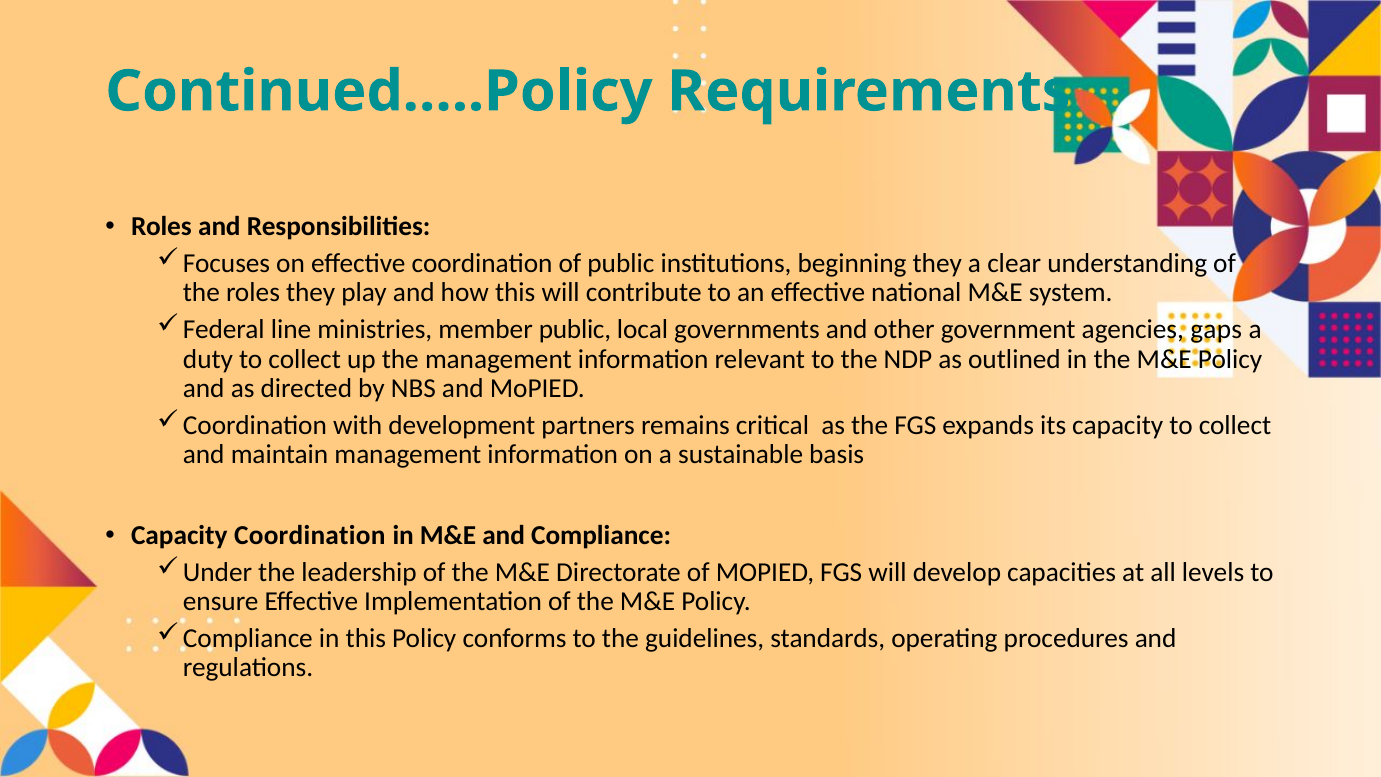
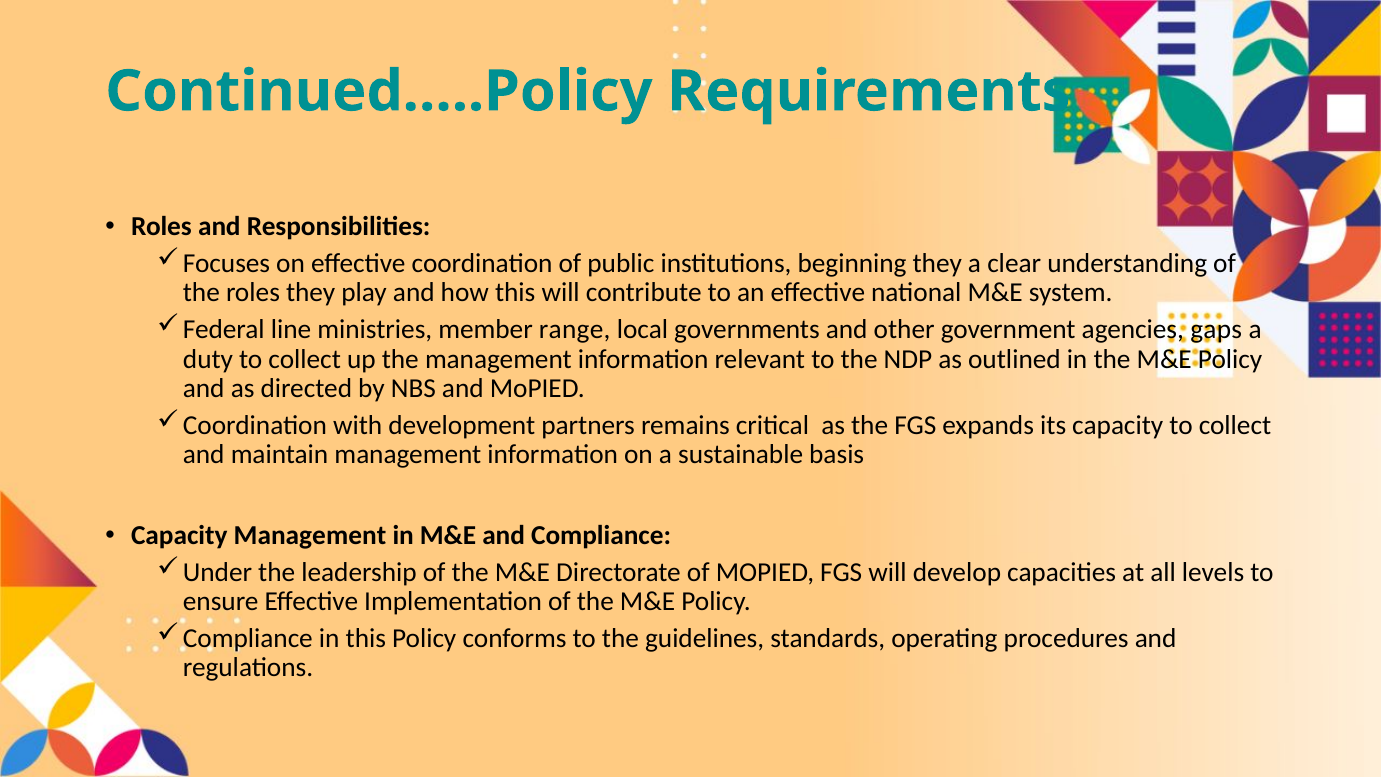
member public: public -> range (575, 329)
Capacity Coordination: Coordination -> Management (310, 535)
